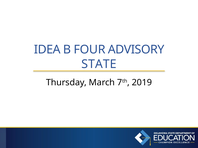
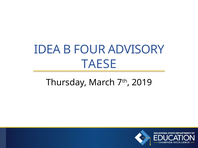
STATE: STATE -> TAESE (99, 64)
